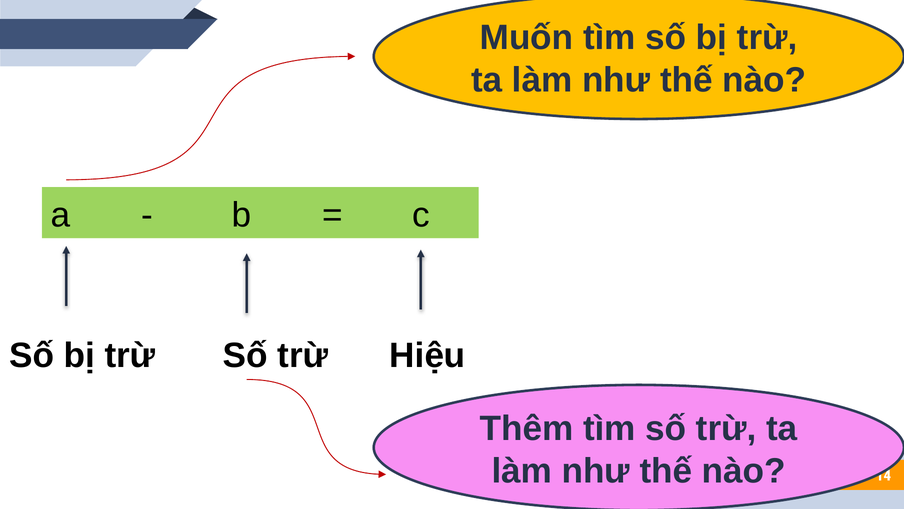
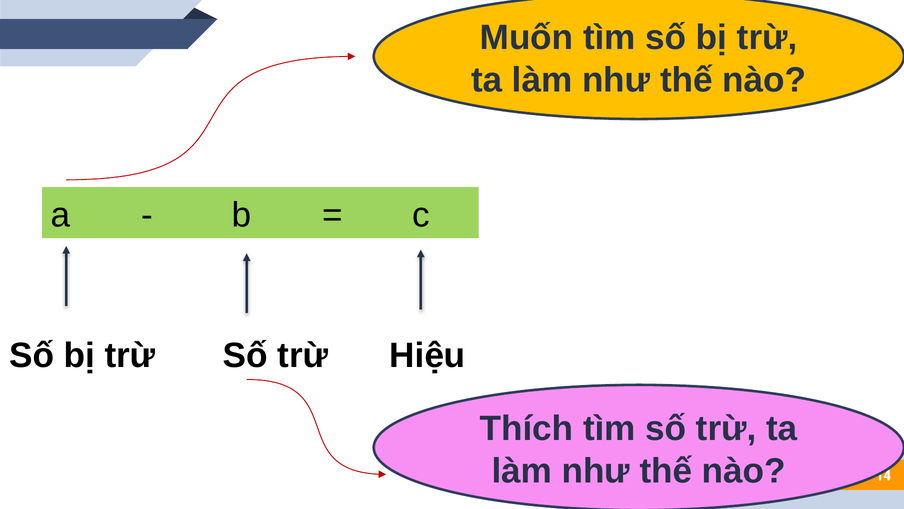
Thêm: Thêm -> Thích (527, 428)
